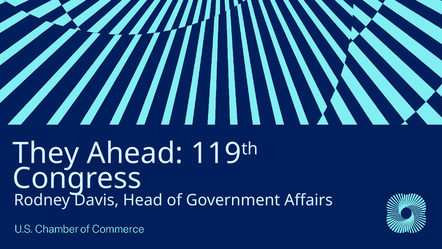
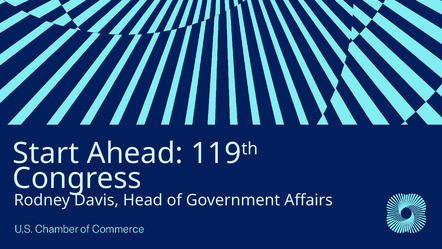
They: They -> Start (46, 153)
